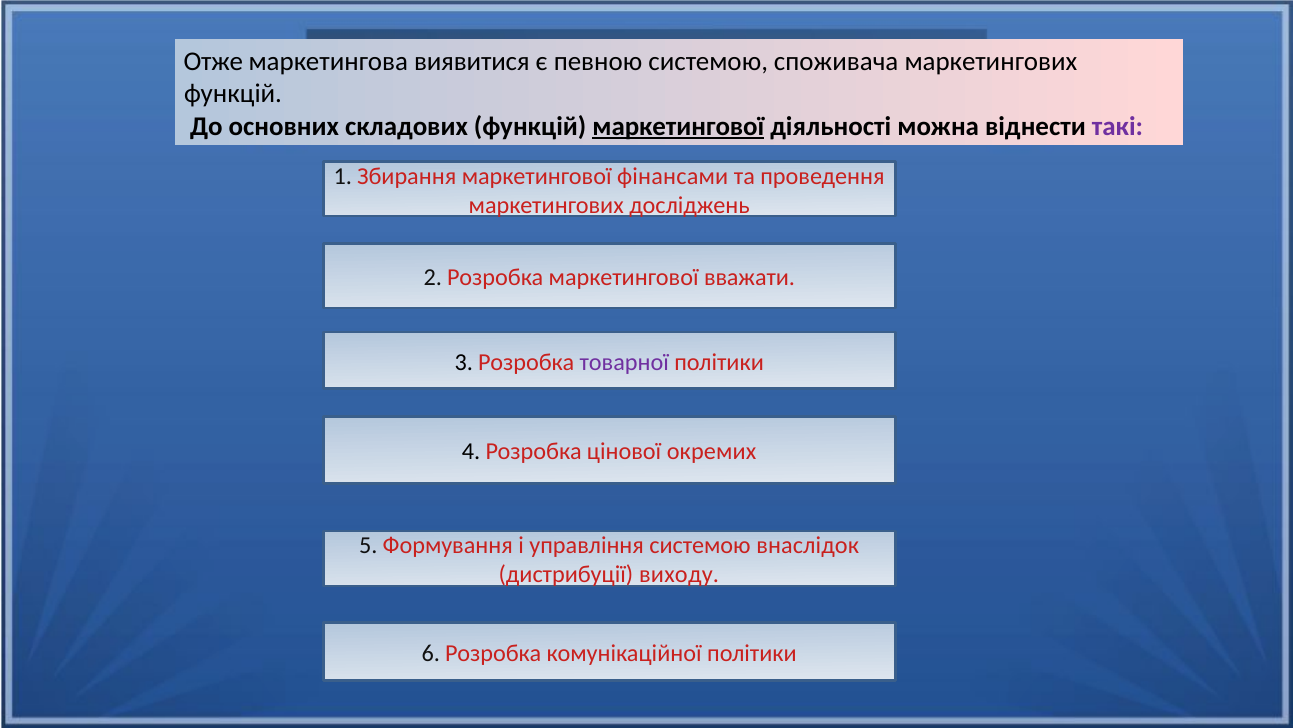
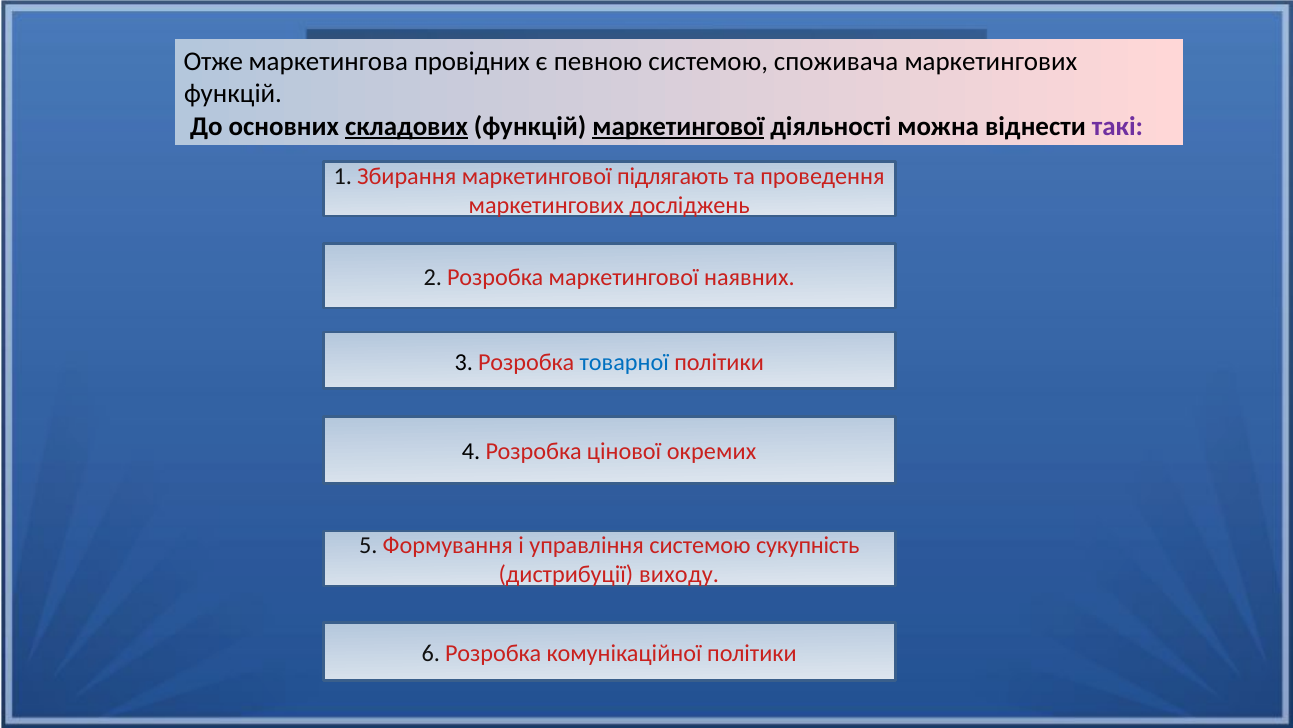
виявитися: виявитися -> провідних (472, 62)
складових underline: none -> present (406, 126)
фінансами: фінансами -> підлягають (673, 176)
вважати: вважати -> наявних (749, 277)
товарної colour: purple -> blue (624, 362)
внаслідок: внаслідок -> сукупність (808, 545)
